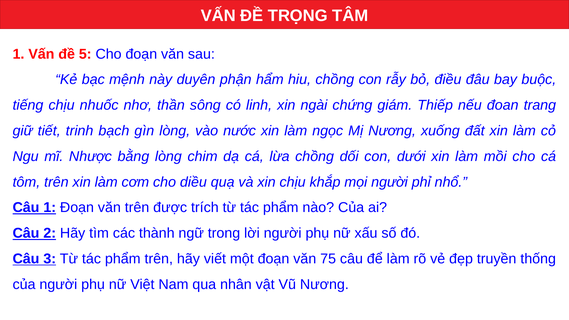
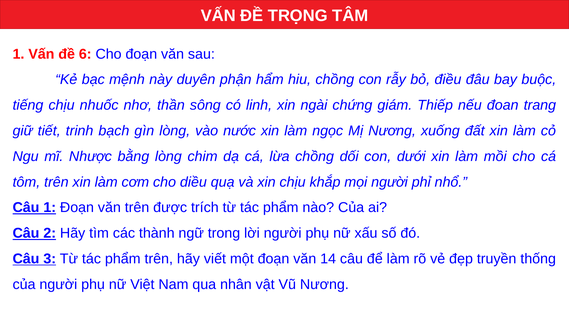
5: 5 -> 6 (85, 54)
75: 75 -> 14 (328, 259)
